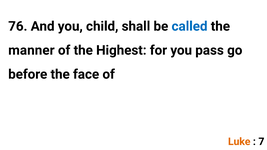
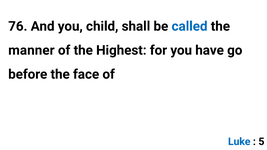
pass: pass -> have (210, 50)
Luke colour: orange -> blue (239, 142)
7: 7 -> 5 (261, 142)
